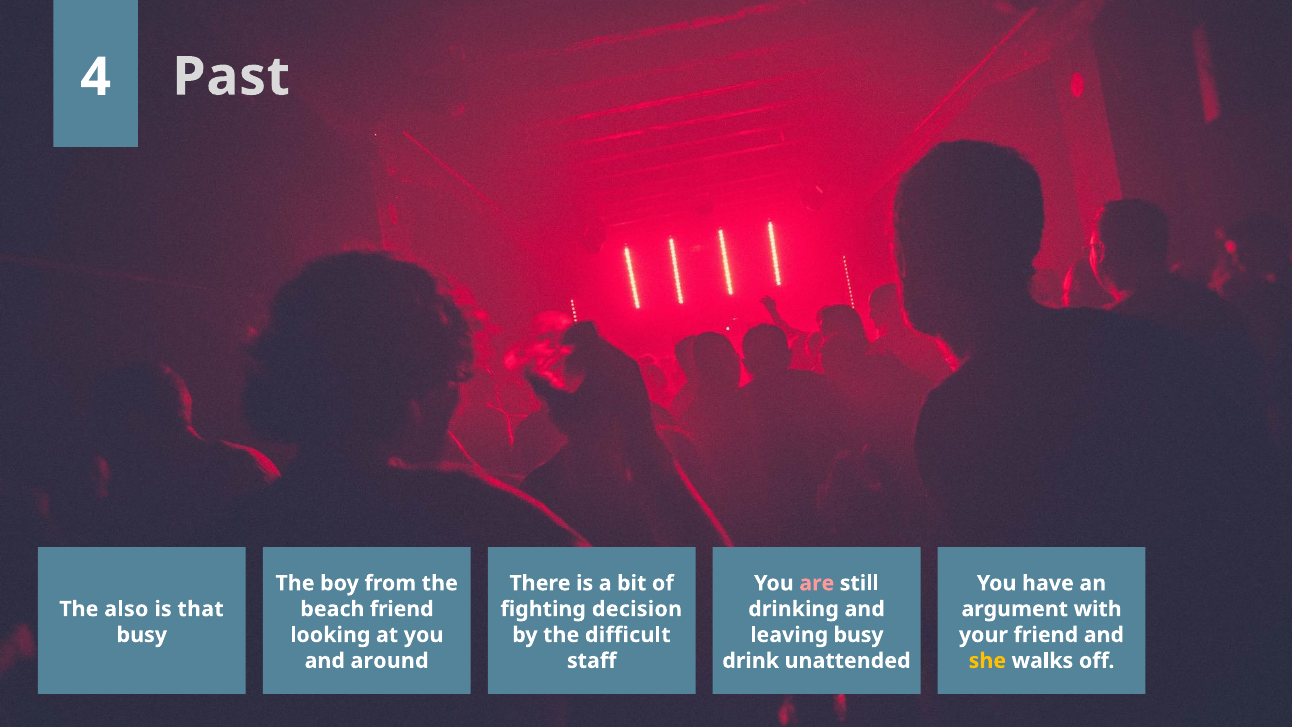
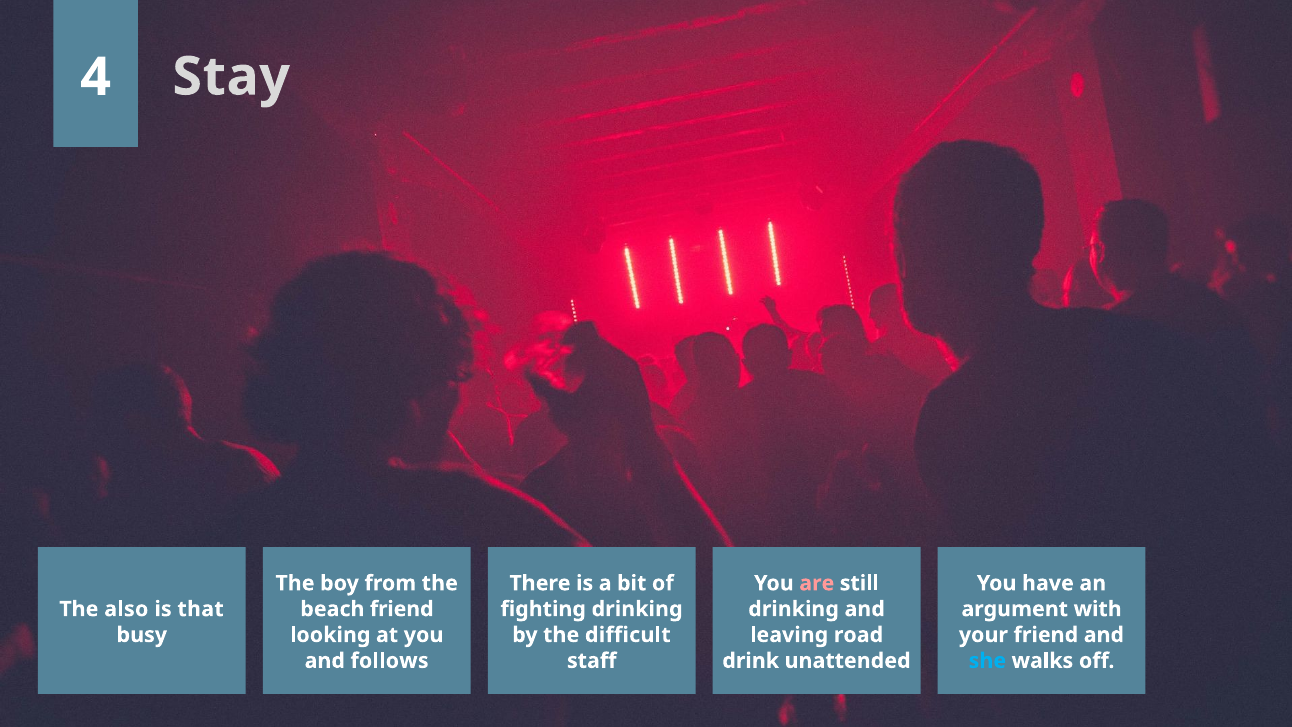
Past: Past -> Stay (231, 77)
fighting decision: decision -> drinking (637, 609)
leaving busy: busy -> road (858, 635)
around: around -> follows (390, 661)
she colour: yellow -> light blue (987, 661)
